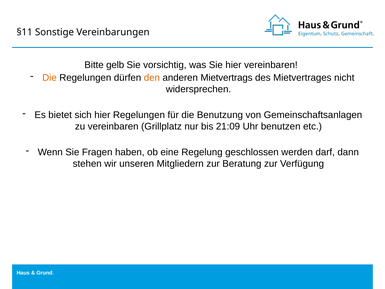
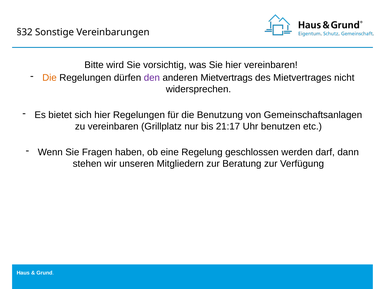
§11: §11 -> §32 (25, 32)
gelb: gelb -> wird (115, 65)
den colour: orange -> purple (152, 78)
21:09: 21:09 -> 21:17 (228, 126)
